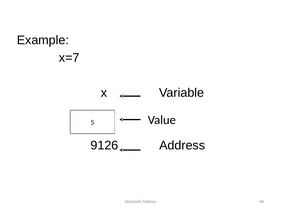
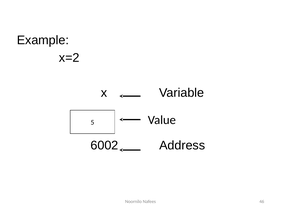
x=7: x=7 -> x=2 (69, 58)
9126: 9126 -> 6002 (104, 145)
